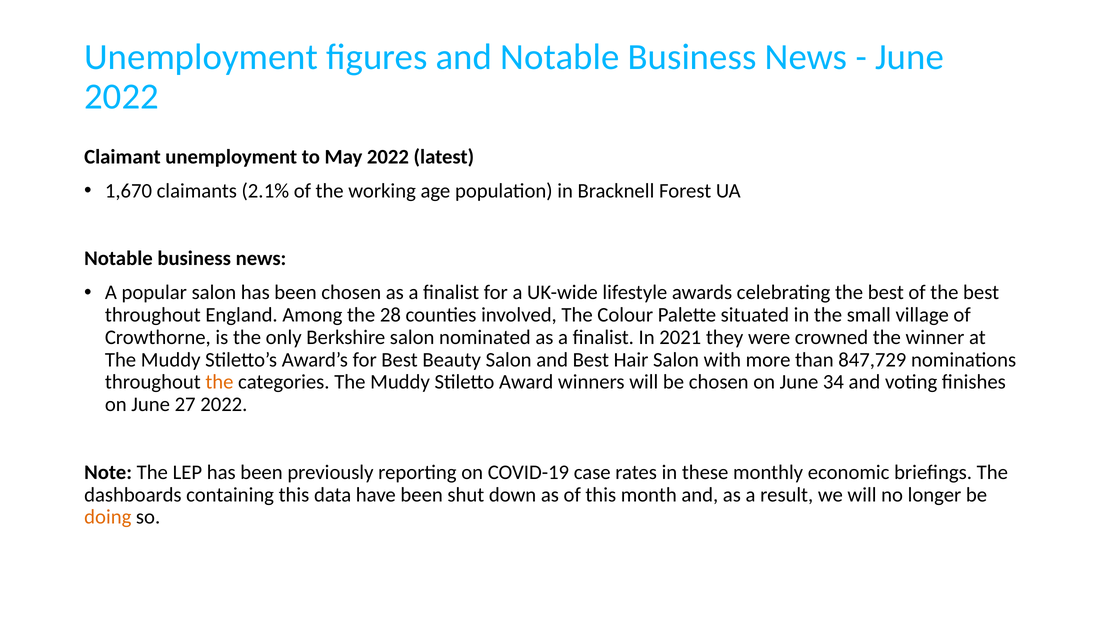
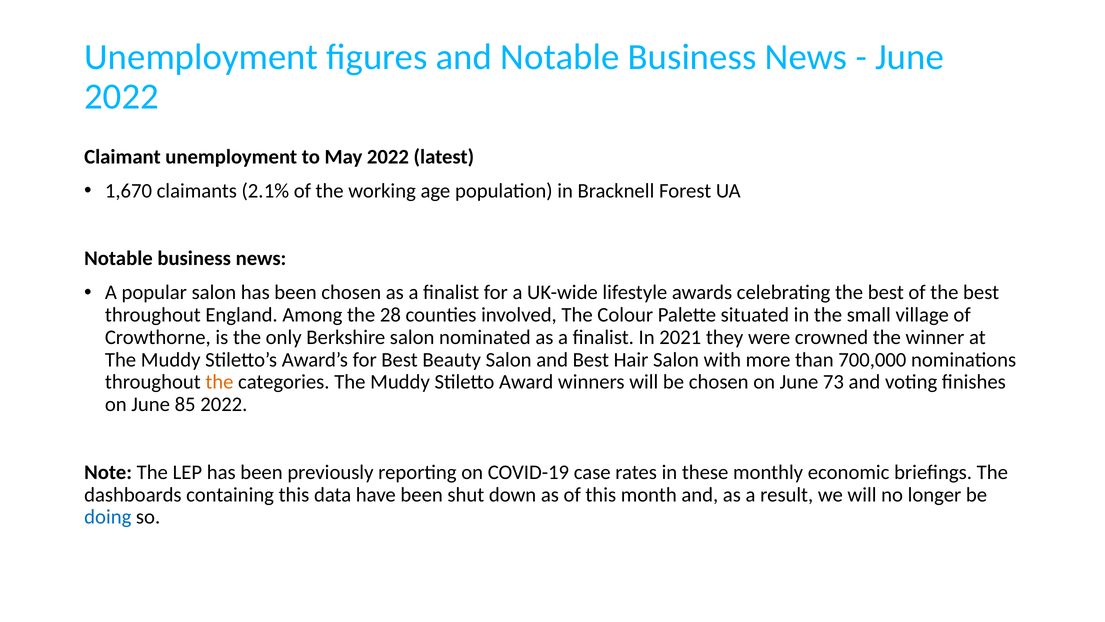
847,729: 847,729 -> 700,000 (872, 359)
34: 34 -> 73 (833, 382)
27: 27 -> 85 (185, 404)
doing colour: orange -> blue (108, 517)
